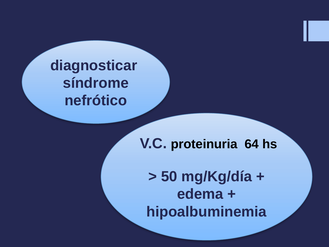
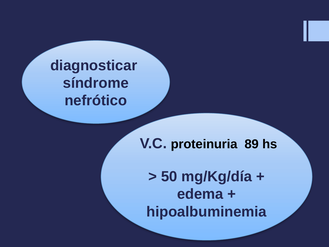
64: 64 -> 89 (252, 144)
